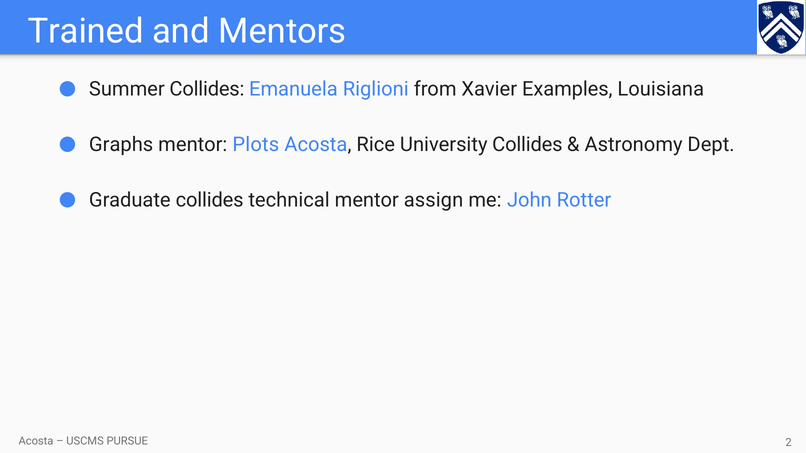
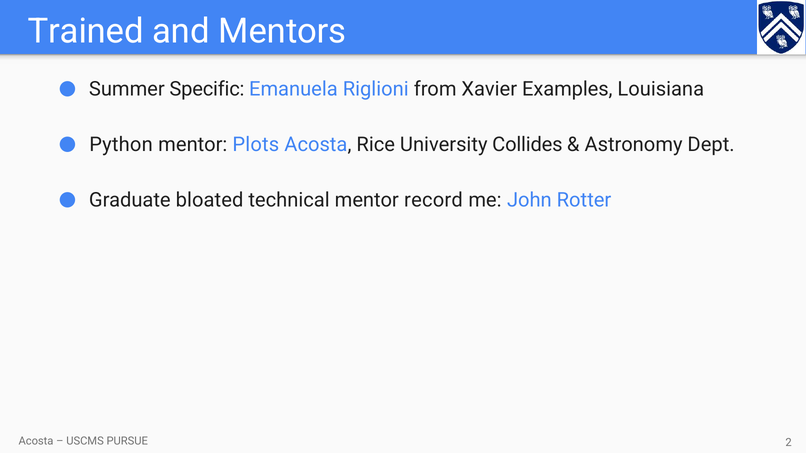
Summer Collides: Collides -> Specific (207, 89)
Graphs: Graphs -> Python (121, 145)
Graduate collides: collides -> bloated (210, 200)
assign: assign -> record (433, 200)
